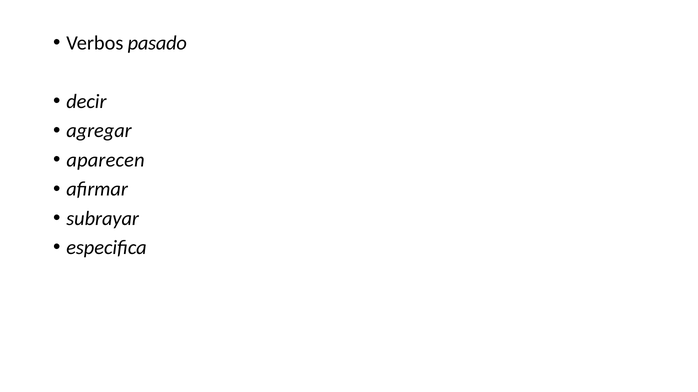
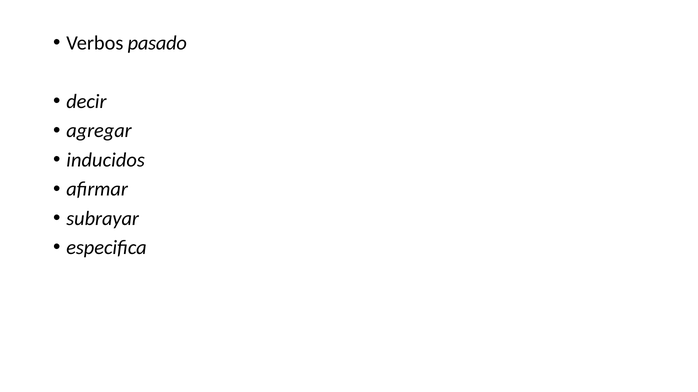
aparecen: aparecen -> inducidos (106, 160)
